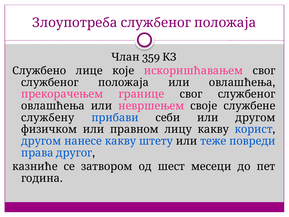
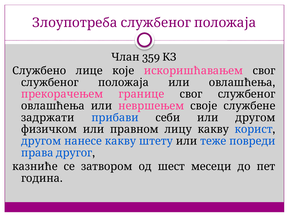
службену: службену -> задржати (48, 117)
